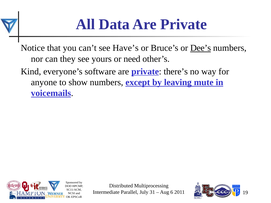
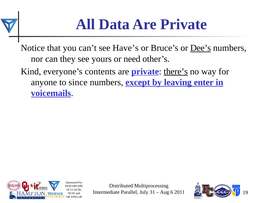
software: software -> contents (100, 72)
there’s underline: none -> present (176, 72)
show: show -> since (78, 82)
mute: mute -> enter (204, 82)
